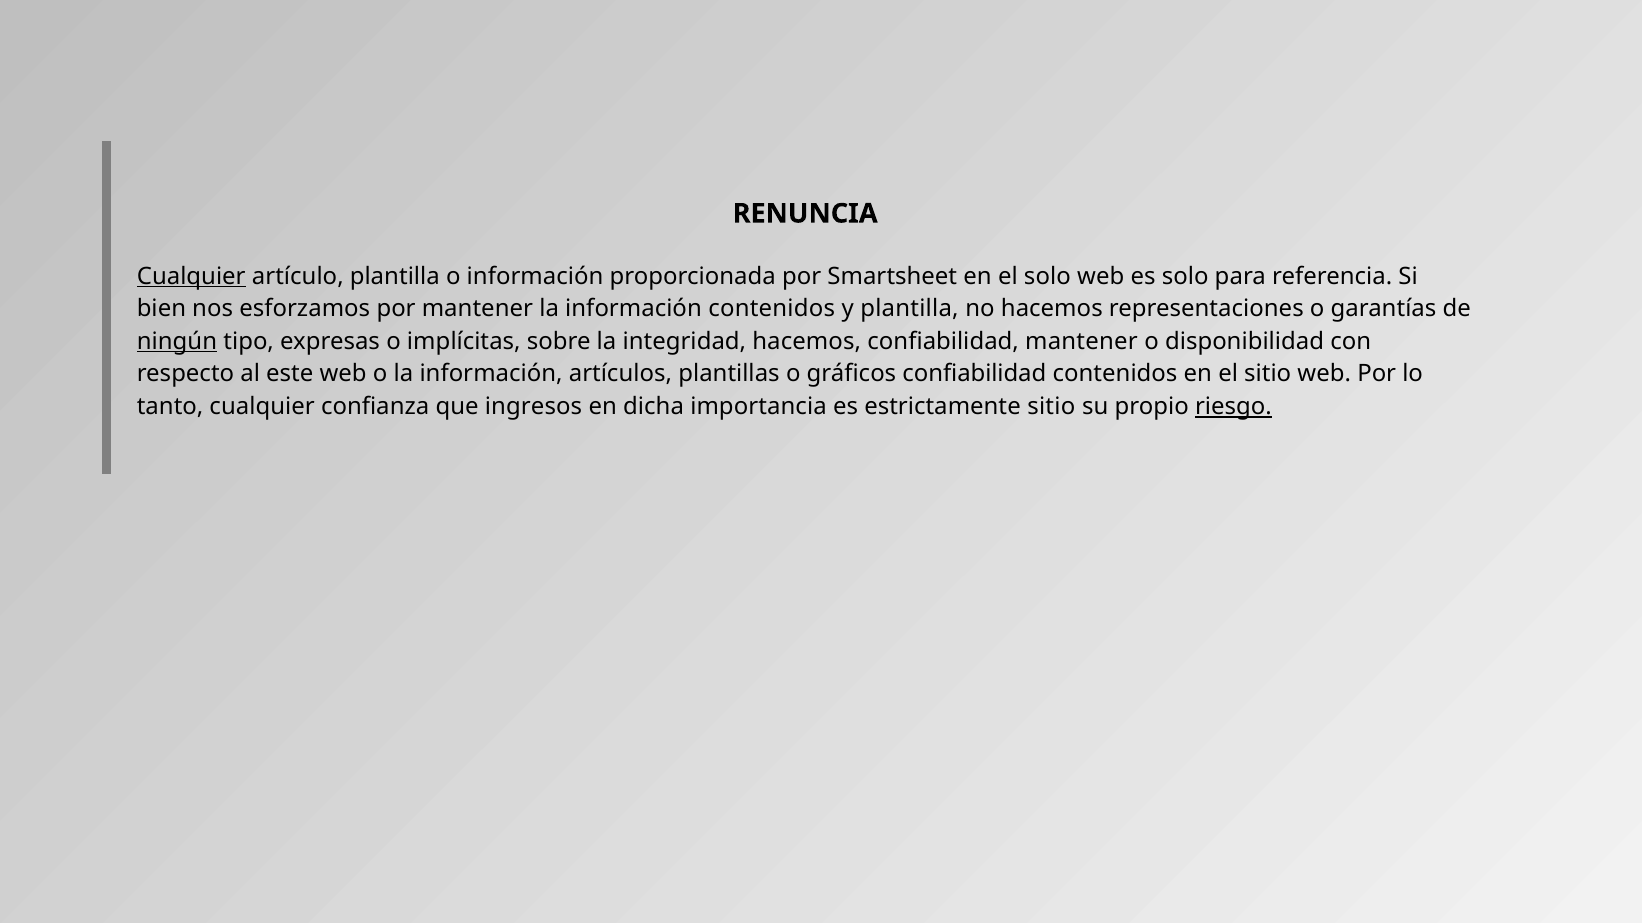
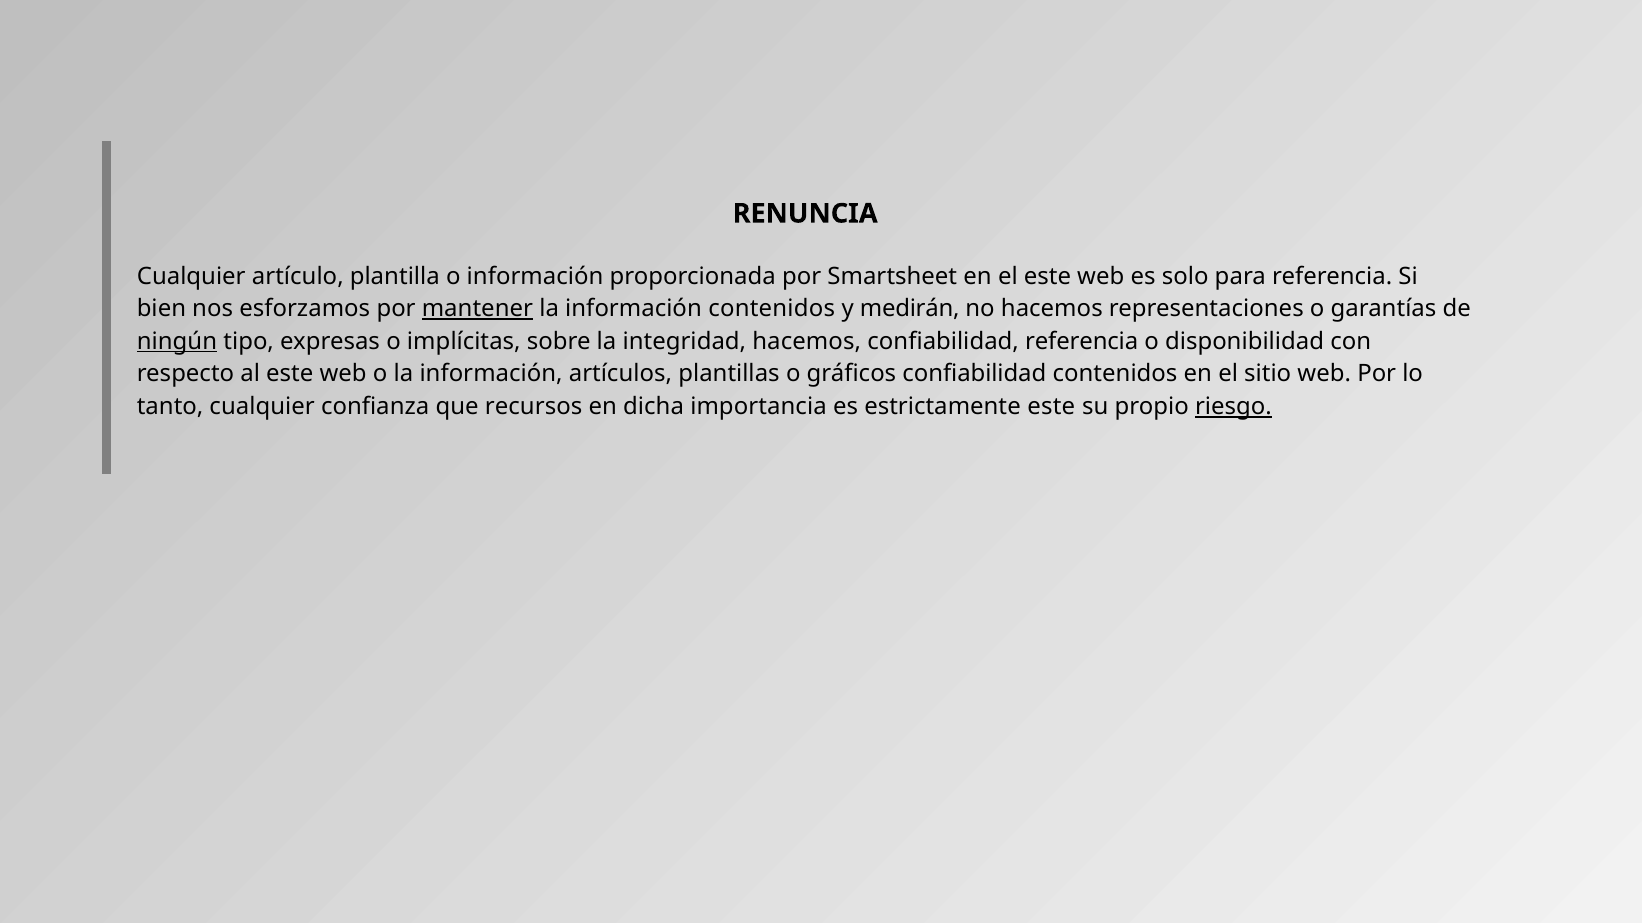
Cualquier underline: present -> none (191, 276)
el solo: solo -> este (1047, 276)
mantener underline: none -> present (477, 309)
y plantilla: plantilla -> medirán (910, 309)
confiabilidad mantener: mantener -> referencia (1082, 342)
ingresos: ingresos -> recursos (534, 407)
estrictamente sitio: sitio -> este (1051, 407)
